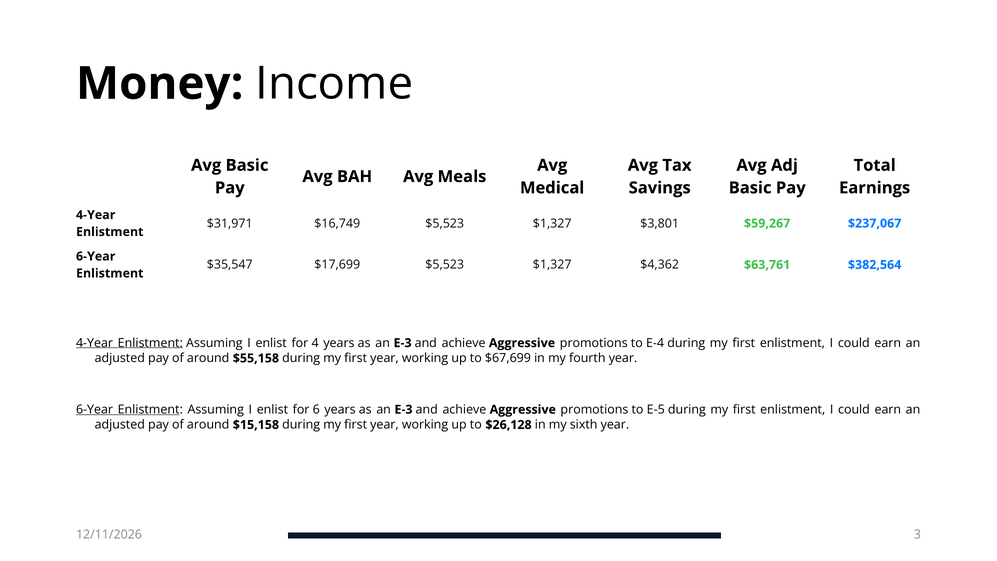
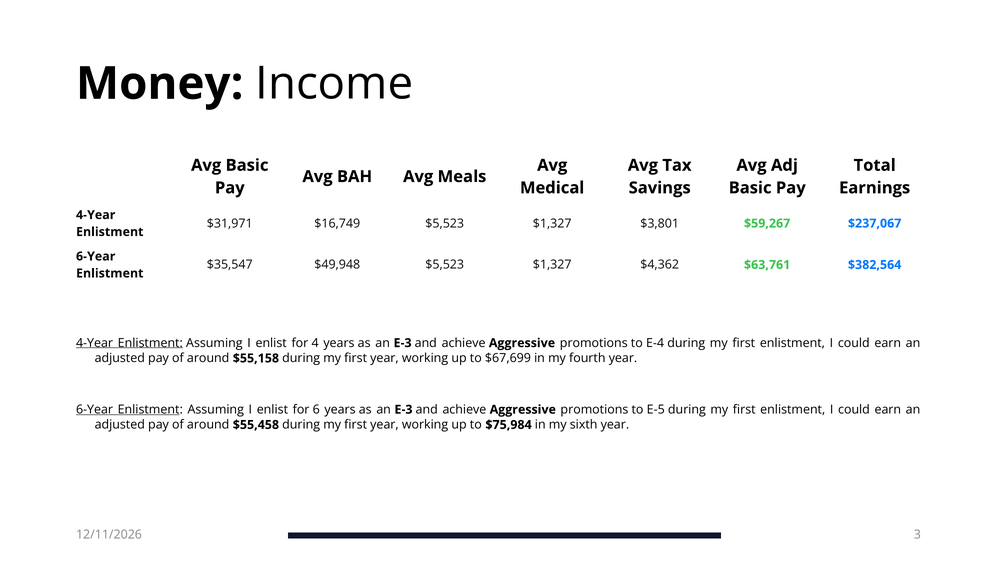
$17,699: $17,699 -> $49,948 (337, 265)
$15,158: $15,158 -> $55,458 (256, 425)
$26,128: $26,128 -> $75,984 (509, 425)
